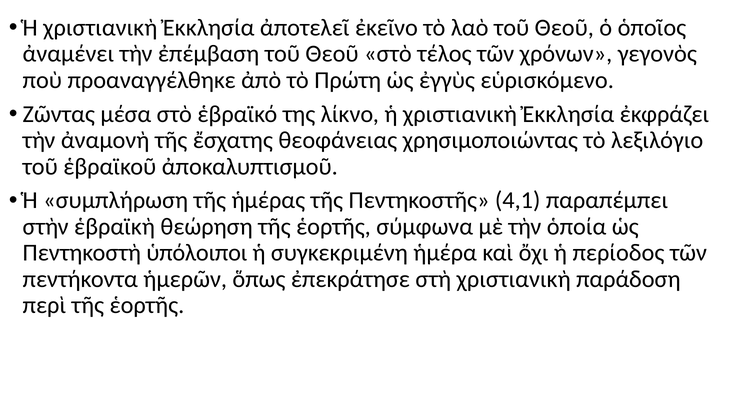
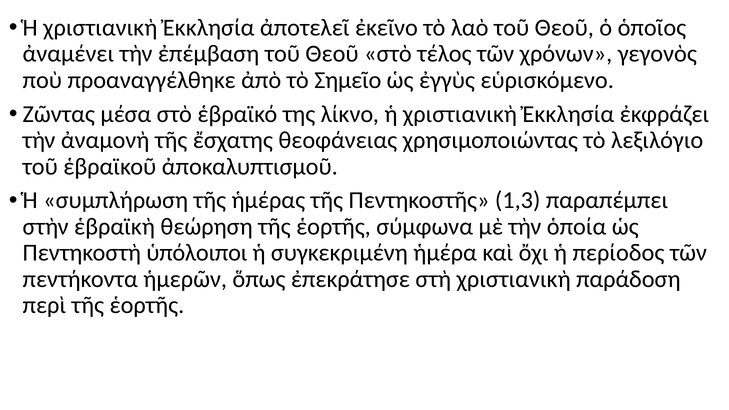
Πρώτη: Πρώτη -> Σημεῖο (348, 80)
4,1: 4,1 -> 1,3 (518, 200)
